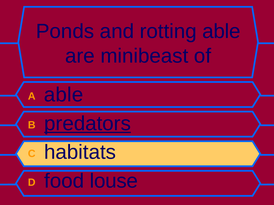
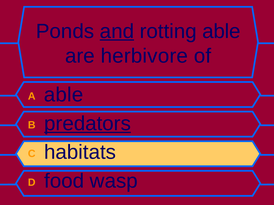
and underline: none -> present (117, 31)
minibeast: minibeast -> herbivore (144, 56)
louse: louse -> wasp (114, 181)
